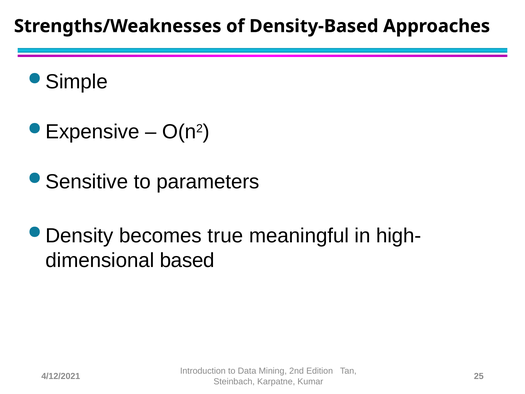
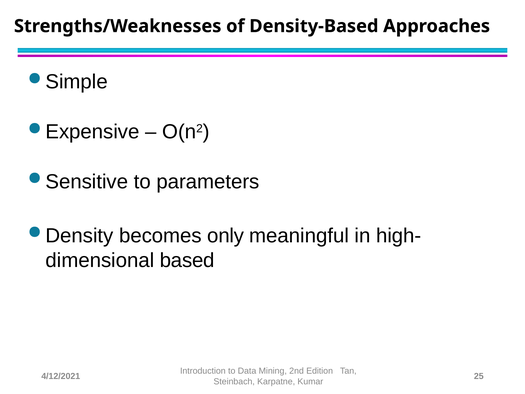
true: true -> only (226, 236)
